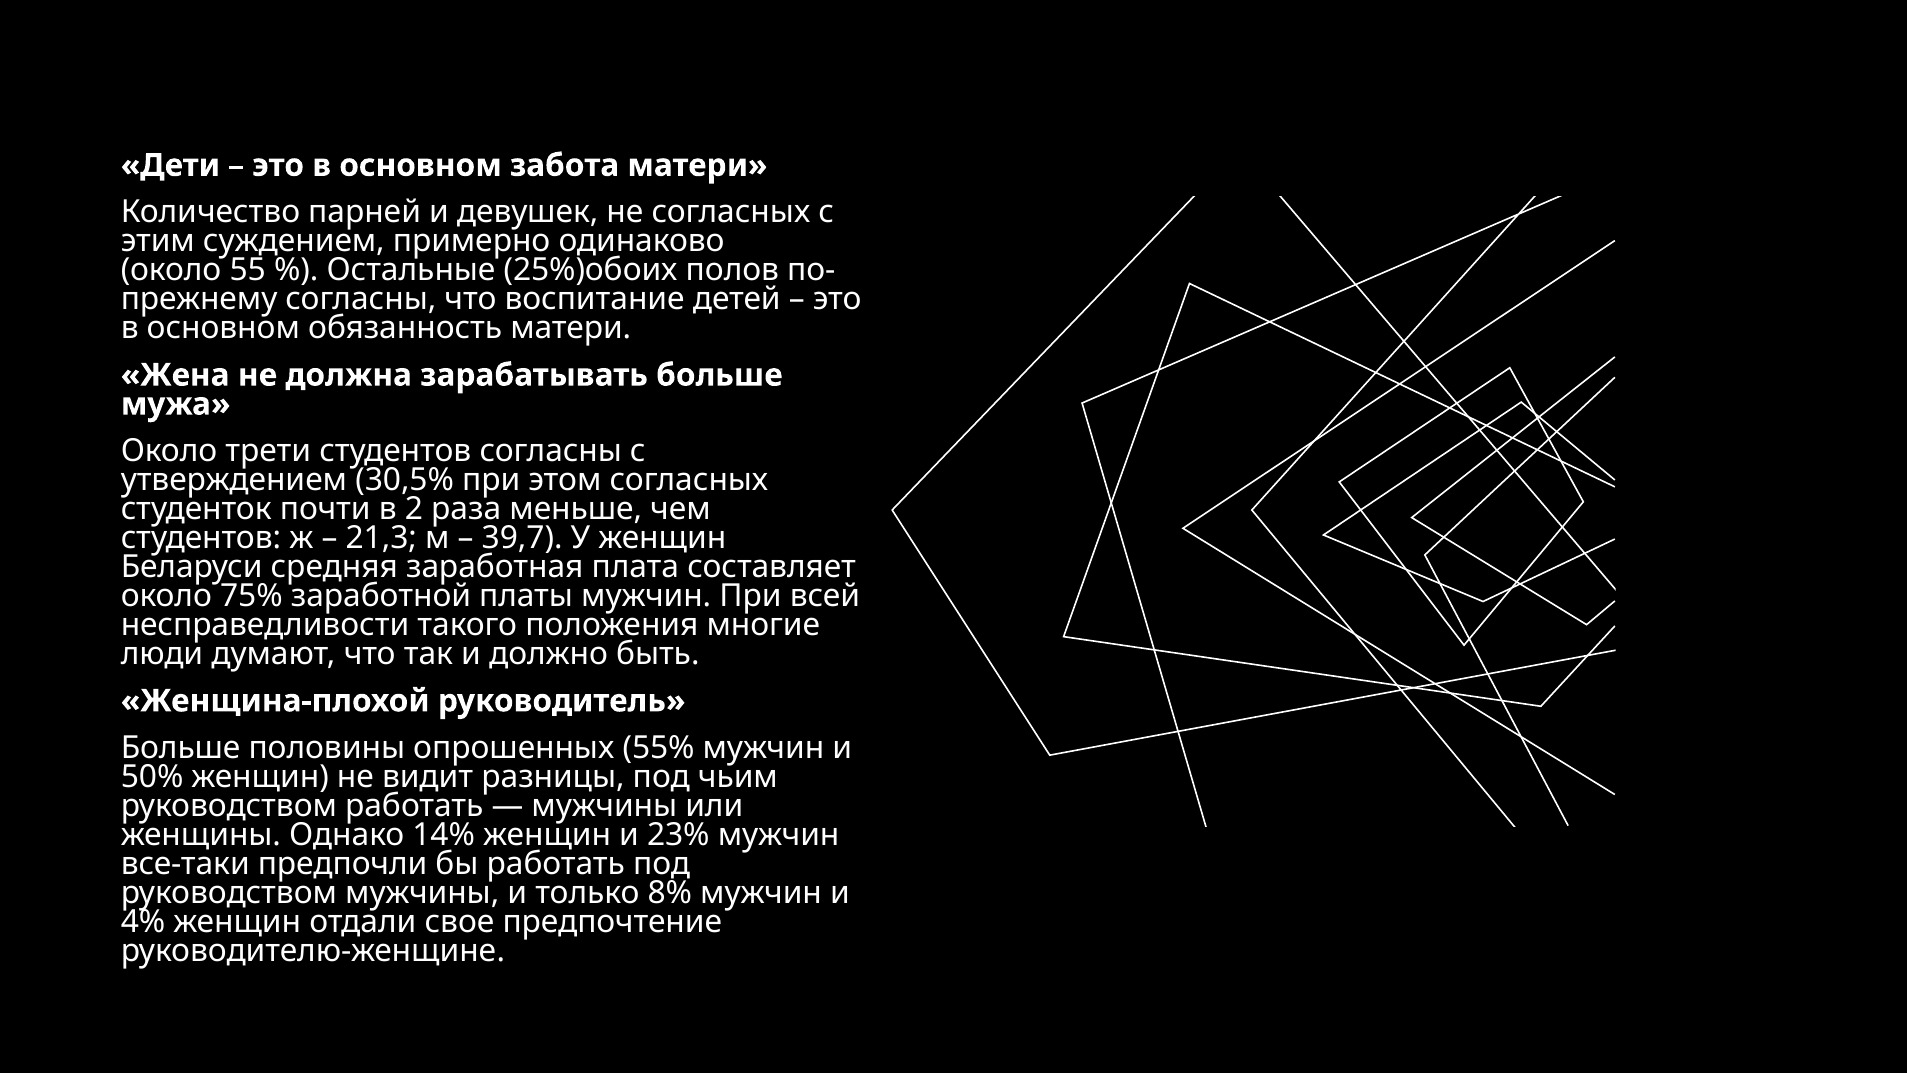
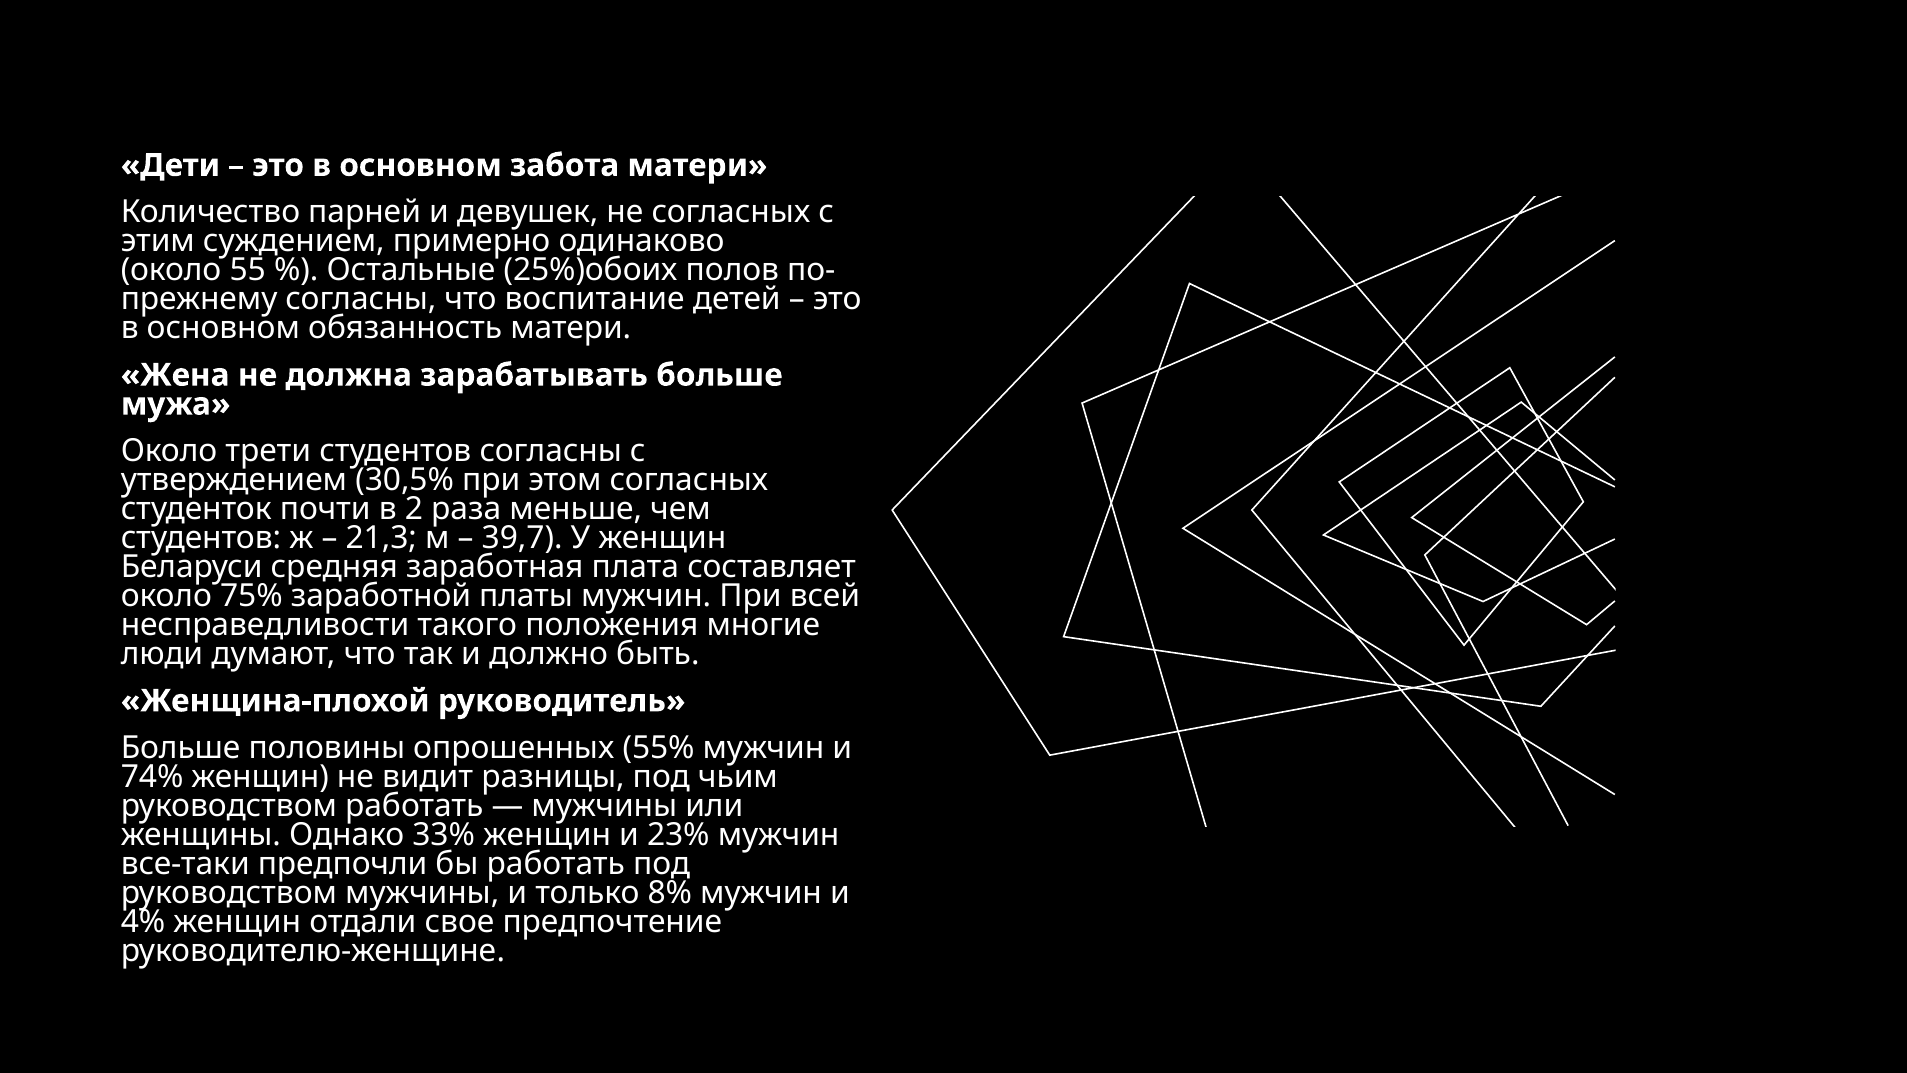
50%: 50% -> 74% (152, 777)
14%: 14% -> 33% (444, 835)
